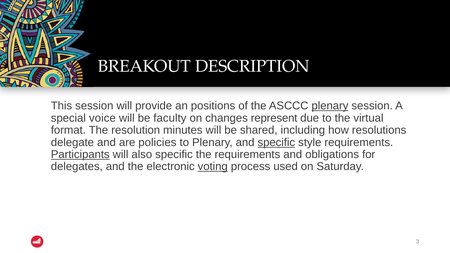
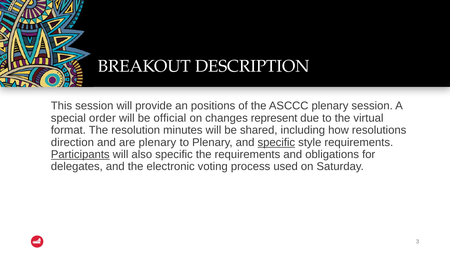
plenary underline: present -> none (330, 106)
voice: voice -> order (102, 118)
faculty: faculty -> official (170, 118)
delegate: delegate -> direction (72, 142)
are policies: policies -> plenary (157, 142)
voting underline: present -> none (213, 167)
